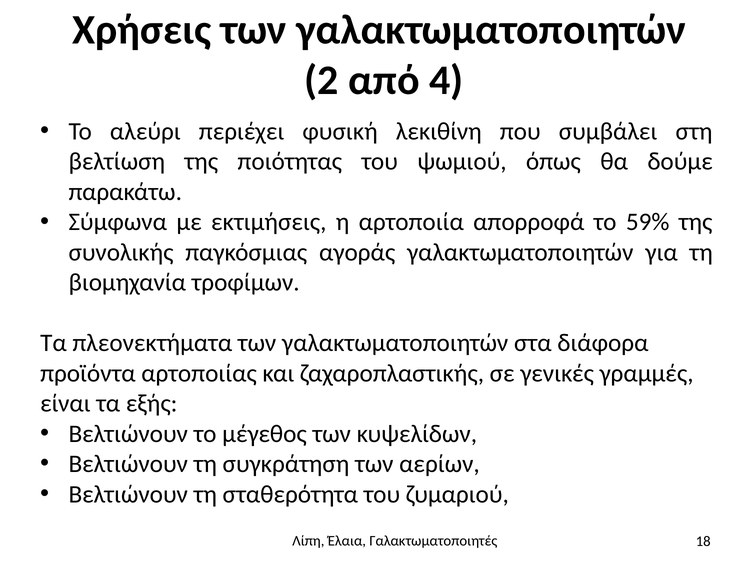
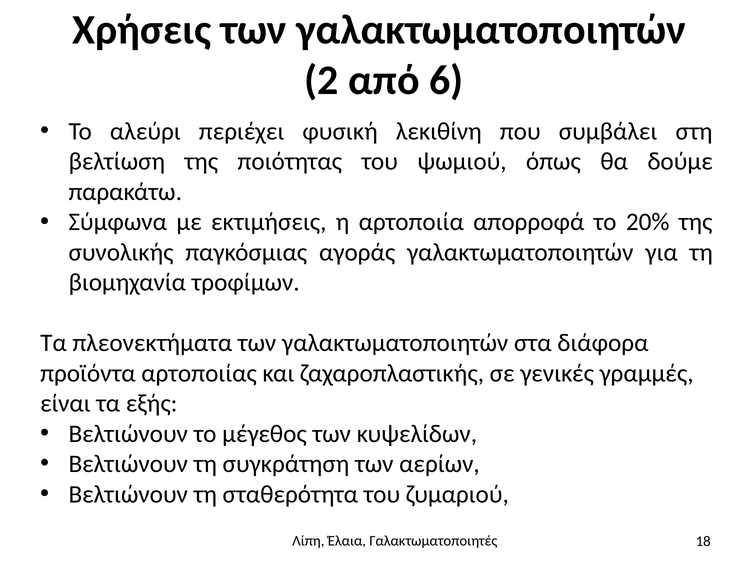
4: 4 -> 6 (446, 80)
59%: 59% -> 20% (648, 222)
